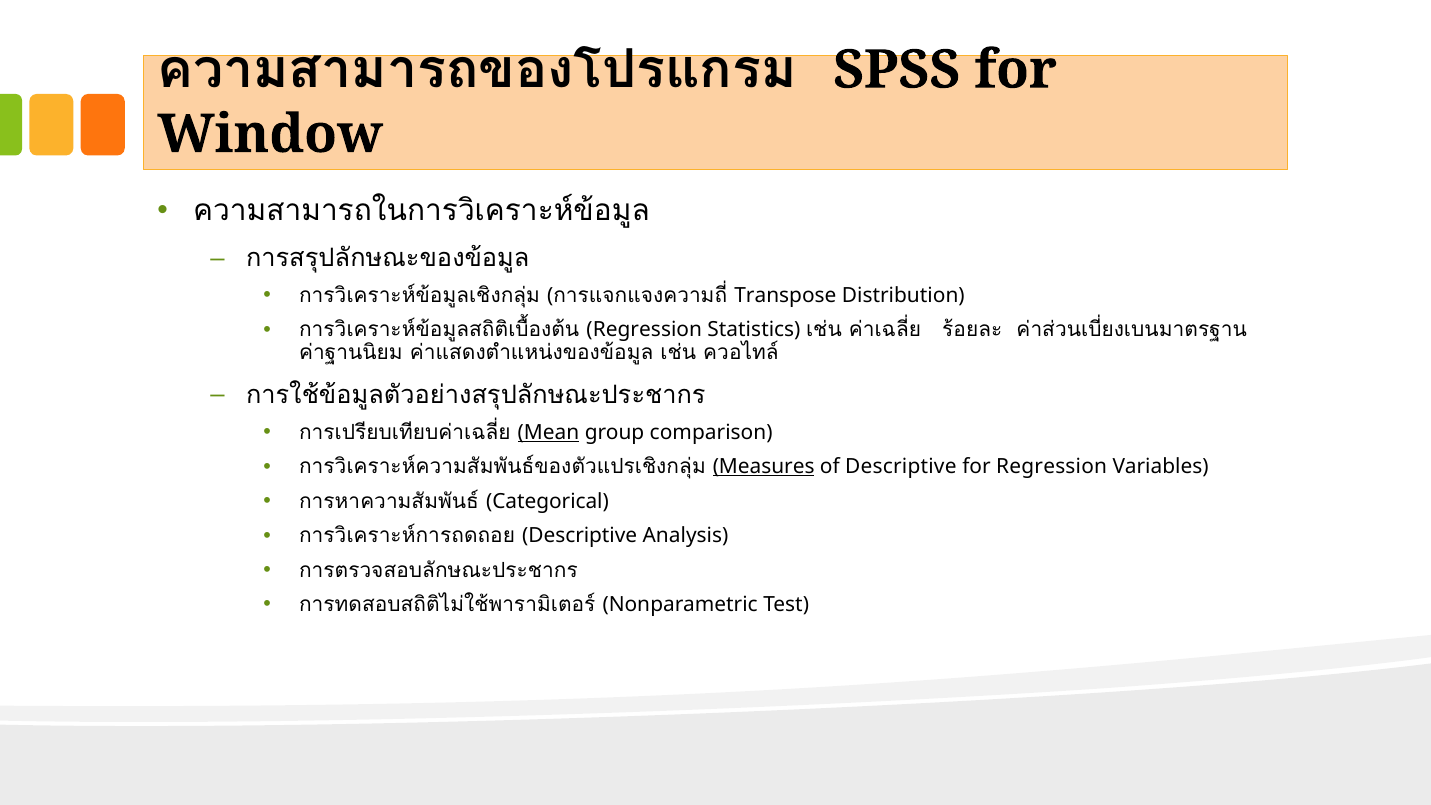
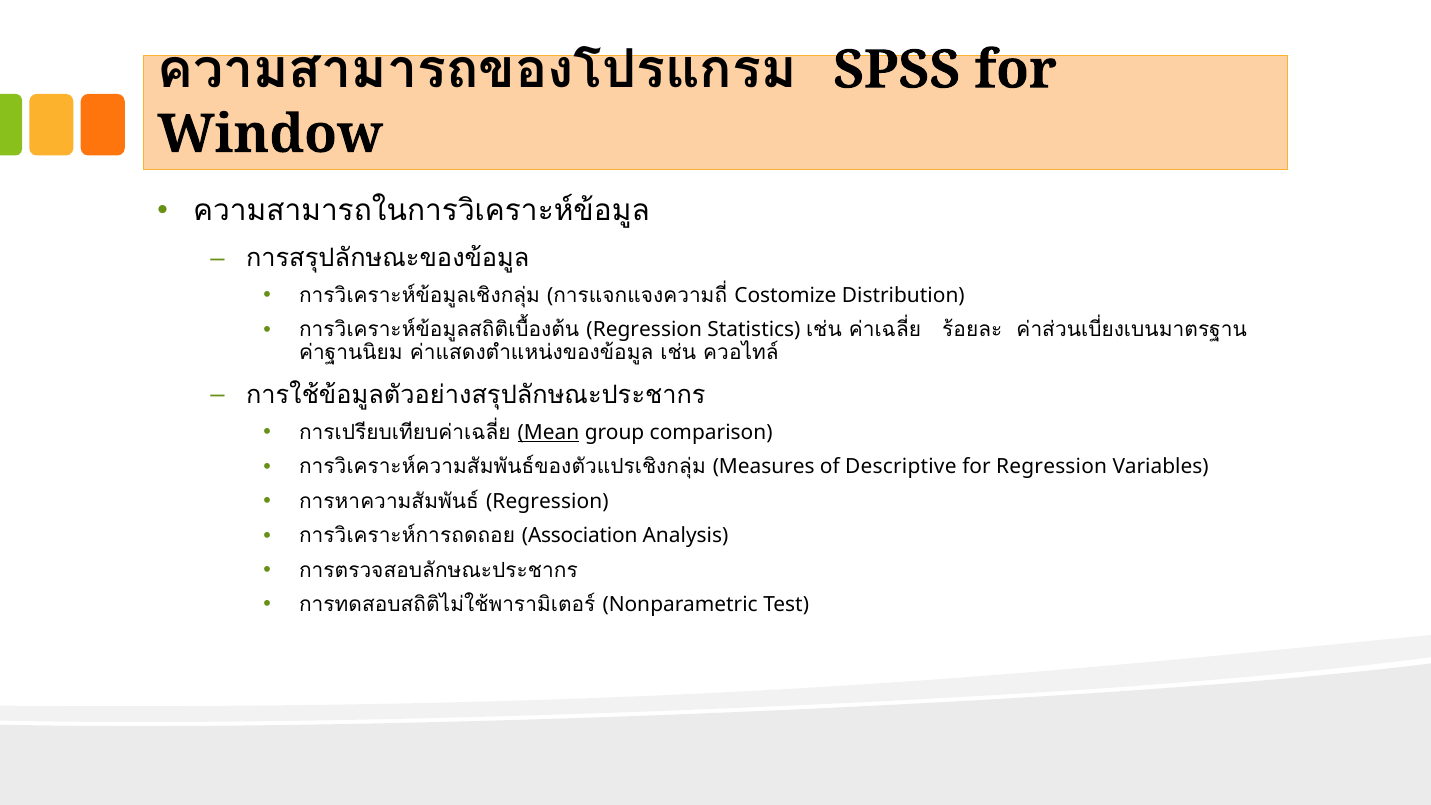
Transpose: Transpose -> Costomize (785, 296)
Measures underline: present -> none (764, 467)
Categorical: Categorical -> Regression (547, 501)
Descriptive: Descriptive -> Association (580, 536)
